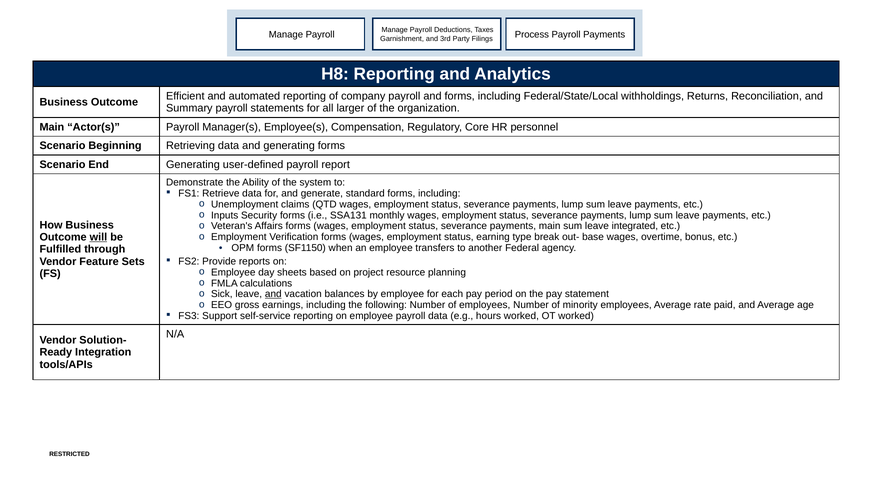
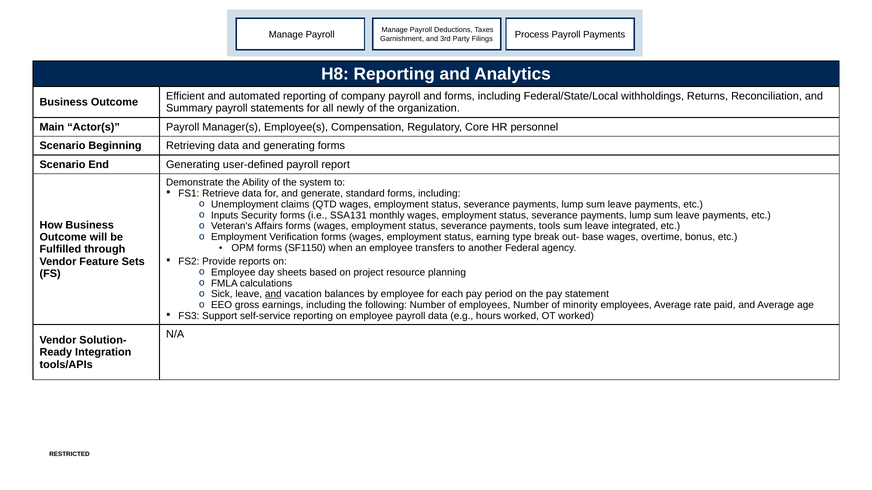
larger: larger -> newly (350, 109)
payments main: main -> tools (550, 226)
will underline: present -> none (98, 237)
